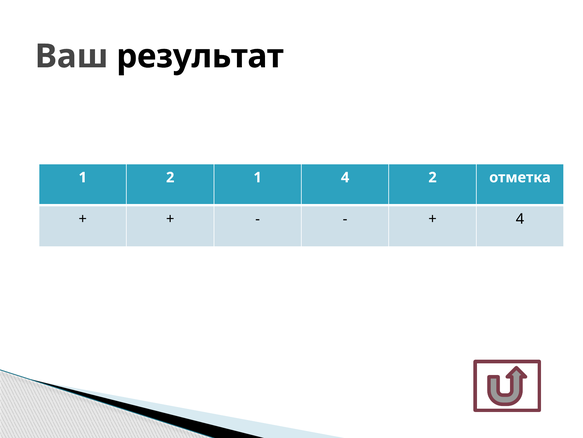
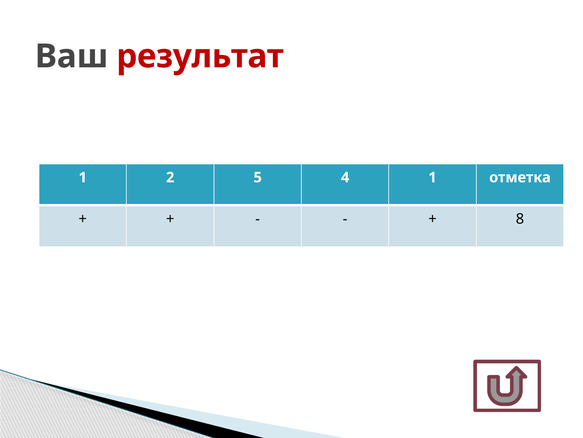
результат colour: black -> red (200, 56)
2 1: 1 -> 5 (258, 177)
4 2: 2 -> 1 (433, 177)
4: 4 -> 8 (520, 219)
